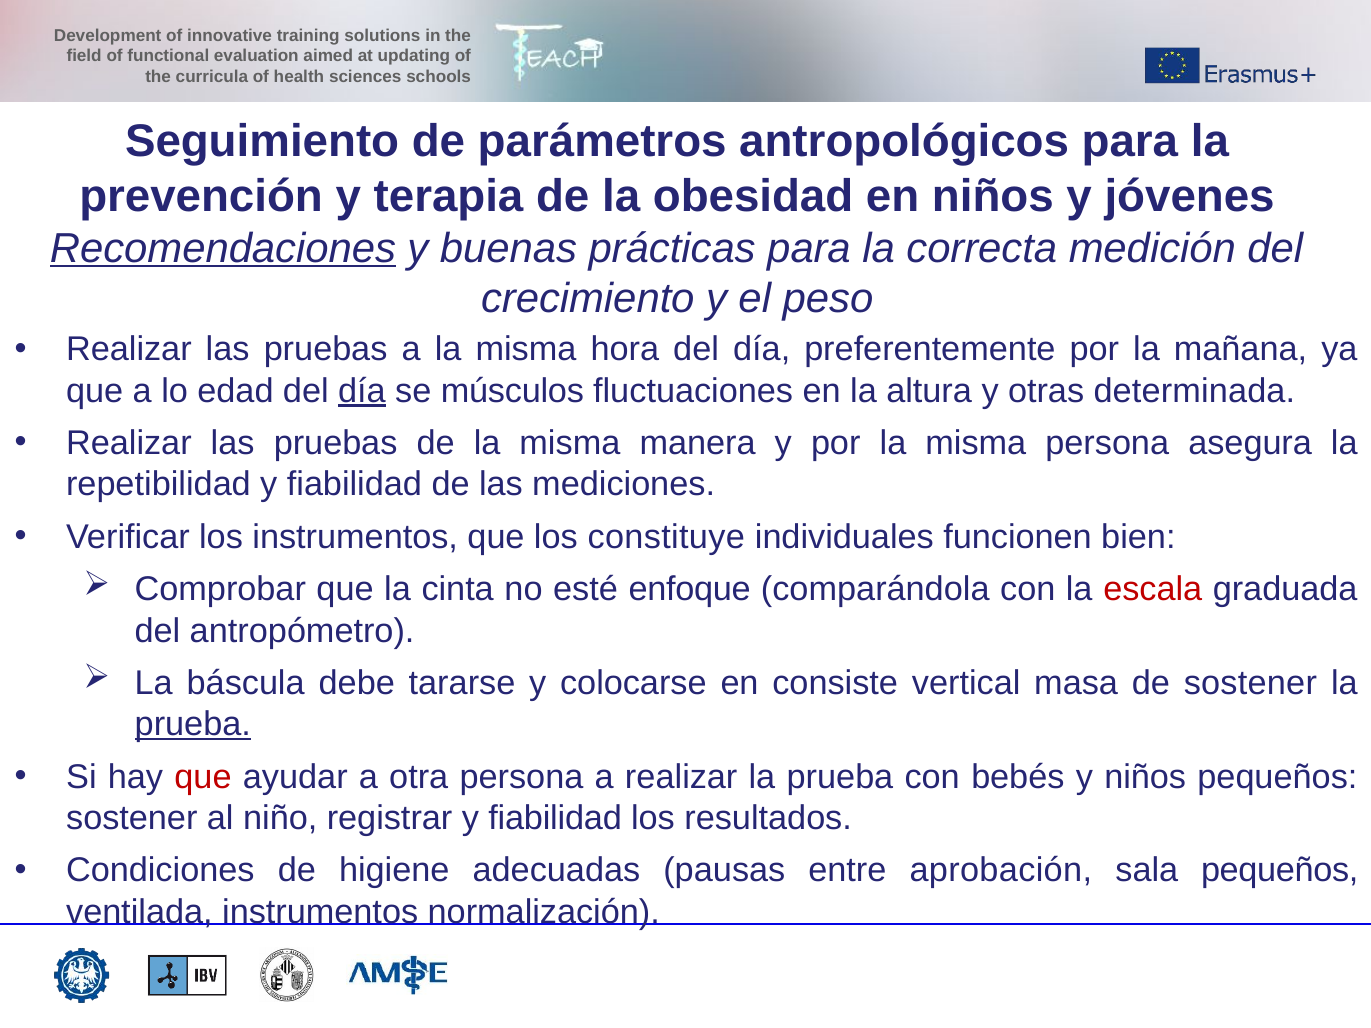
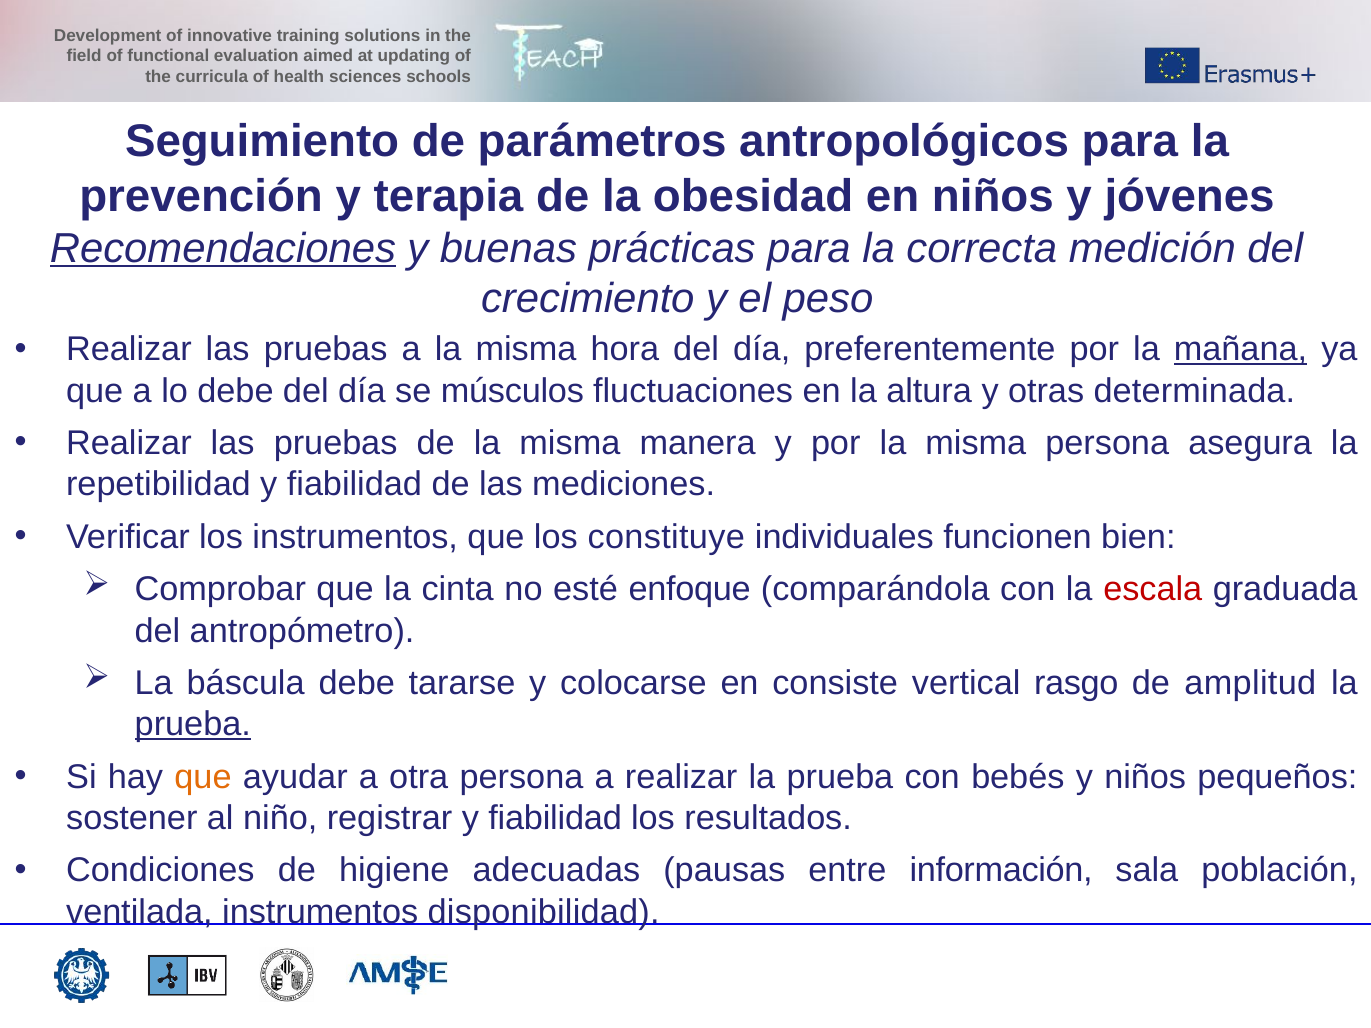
mañana underline: none -> present (1240, 350)
lo edad: edad -> debe (235, 391)
día underline: present -> none (362, 391)
masa: masa -> rasgo (1076, 683)
de sostener: sostener -> amplitud (1250, 683)
que colour: red -> orange (203, 777)
aprobación: aprobación -> información (1001, 871)
sala pequeños: pequeños -> población (1279, 871)
normalización: normalización -> disponibilidad (544, 912)
